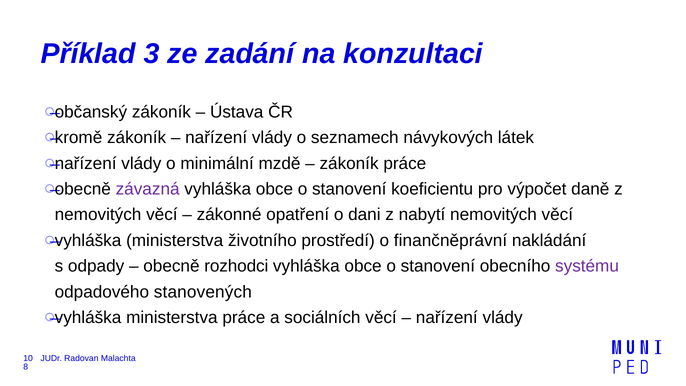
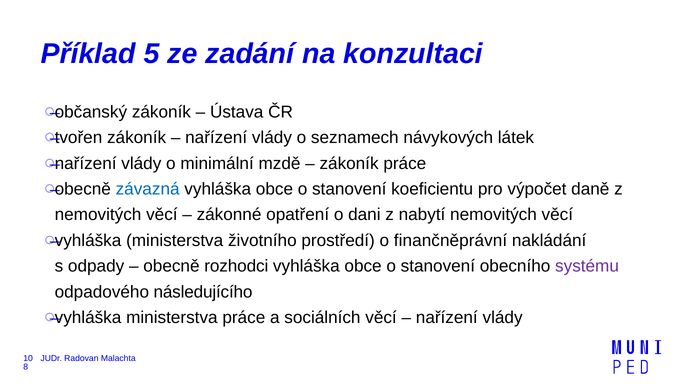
3: 3 -> 5 (152, 54)
kromě: kromě -> tvořen (78, 138)
závazná colour: purple -> blue (148, 189)
stanovených: stanovených -> následujícího (203, 292)
